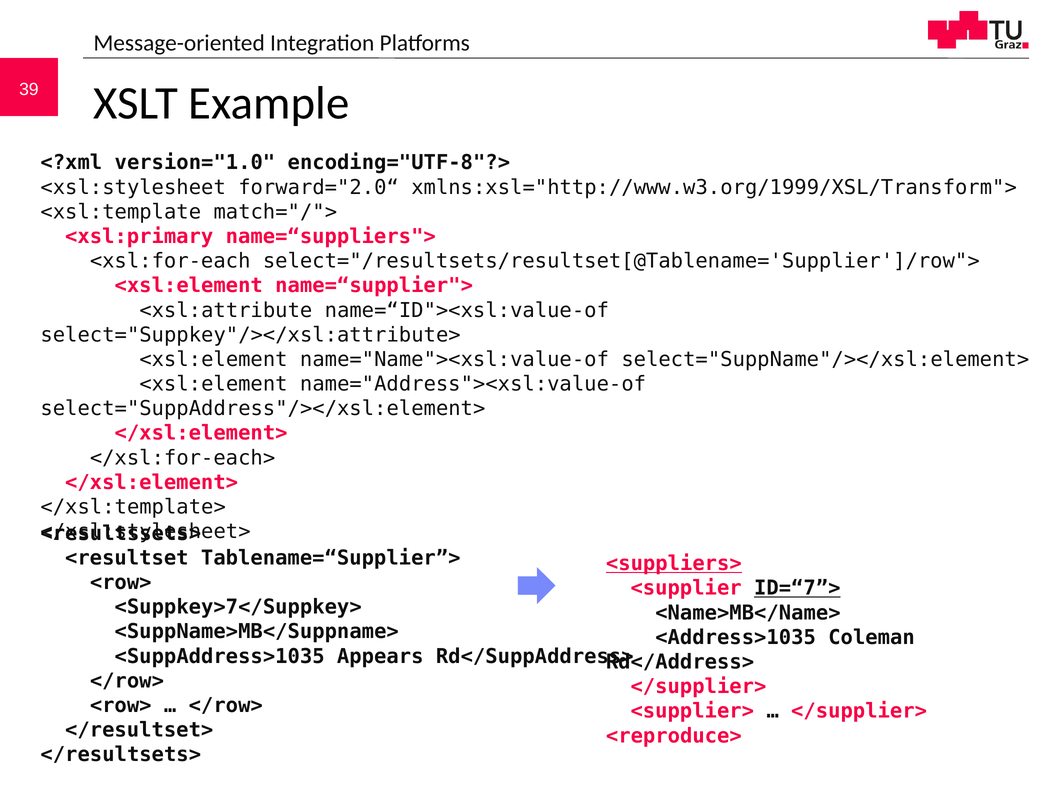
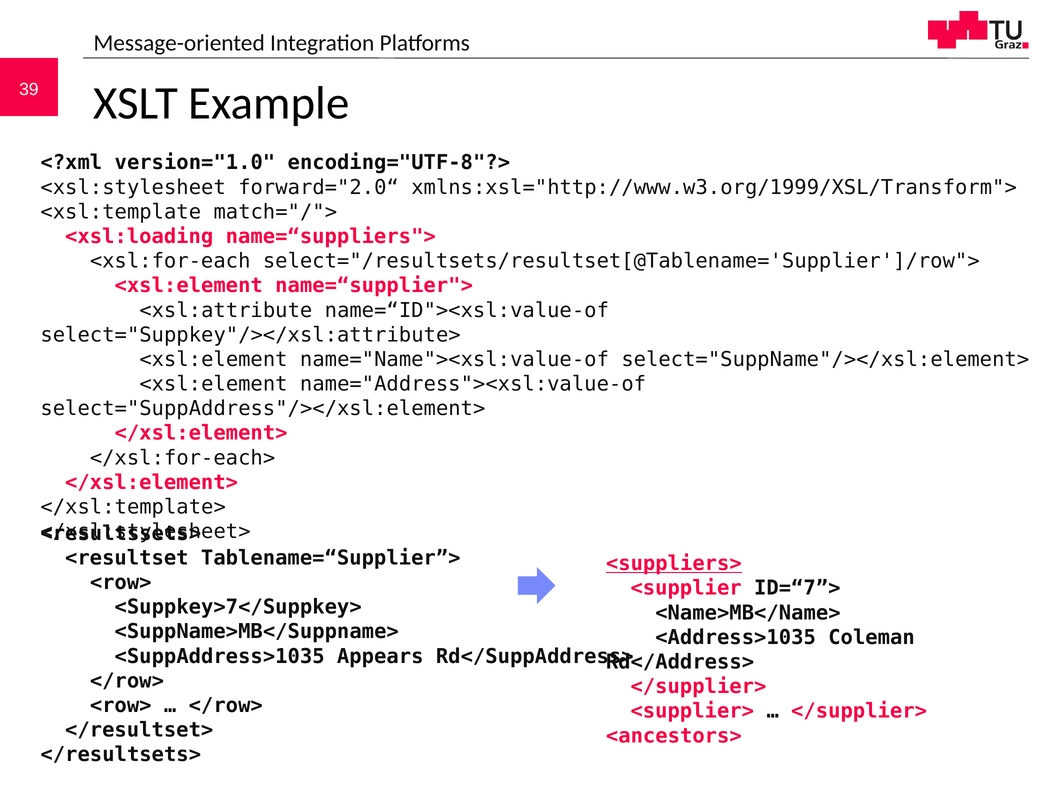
<xsl:primary: <xsl:primary -> <xsl:loading (139, 237)
ID=“7”> underline: present -> none (797, 589)
<reproduce>: <reproduce> -> <ancestors> (674, 736)
